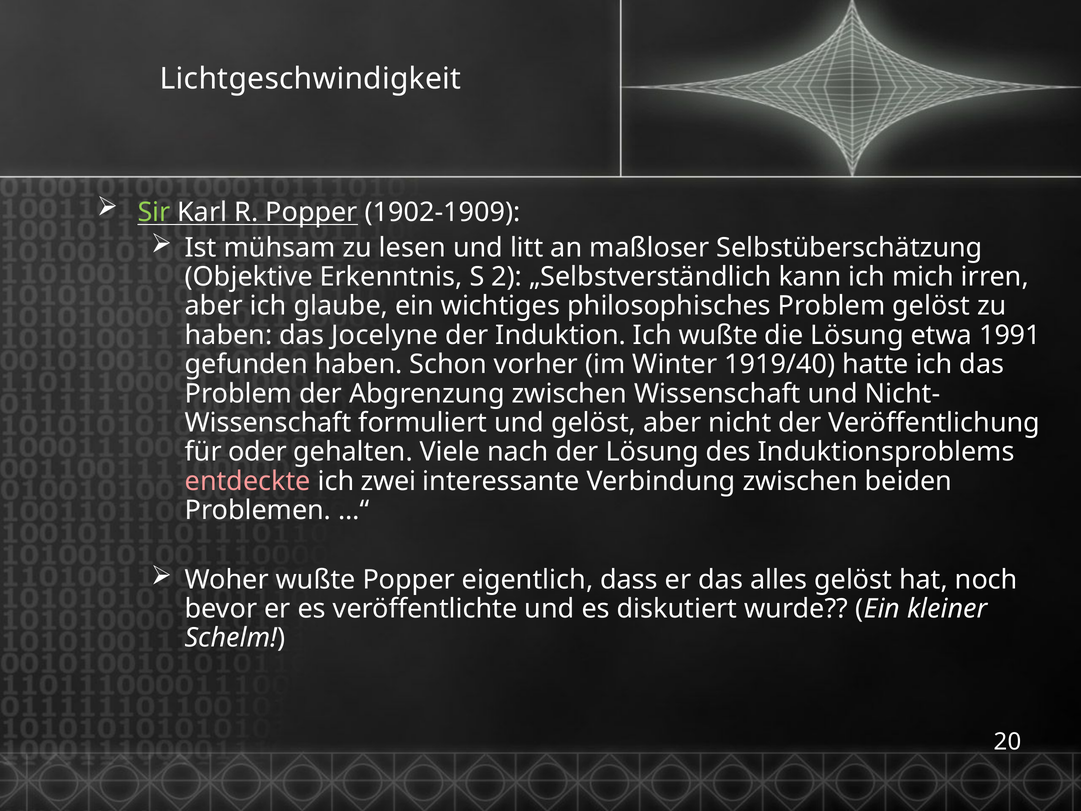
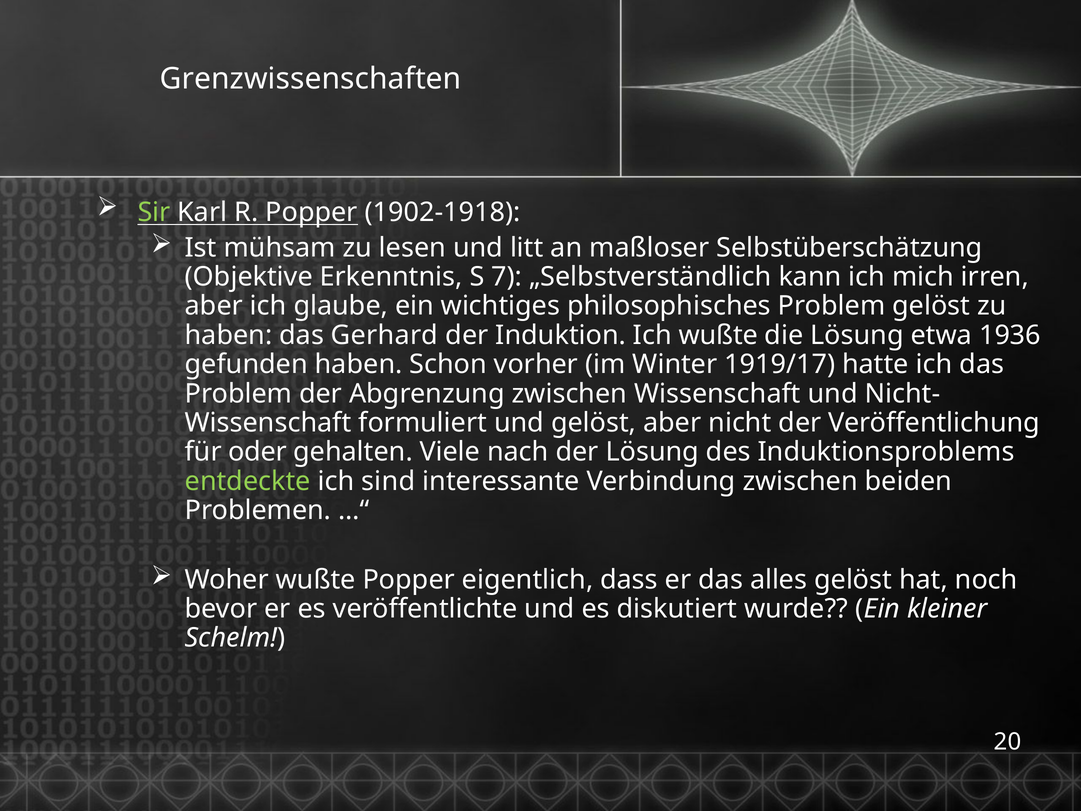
Lichtgeschwindigkeit: Lichtgeschwindigkeit -> Grenzwissenschaften (311, 79)
1902-1909: 1902-1909 -> 1902-1918 (443, 212)
2: 2 -> 7 (507, 277)
Jocelyne: Jocelyne -> Gerhard (385, 335)
1991: 1991 -> 1936 (1010, 335)
1919/40: 1919/40 -> 1919/17 (780, 364)
entdeckte colour: pink -> light green (248, 481)
zwei: zwei -> sind (388, 481)
